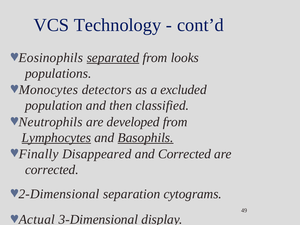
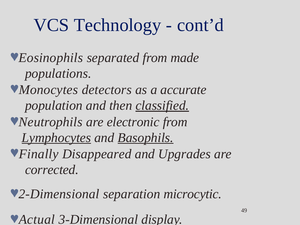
separated underline: present -> none (113, 58)
looks: looks -> made (185, 58)
excluded: excluded -> accurate (183, 90)
classified underline: none -> present (162, 106)
developed: developed -> electronic (133, 122)
and Corrected: Corrected -> Upgrades (184, 154)
cytograms: cytograms -> microcytic (193, 194)
